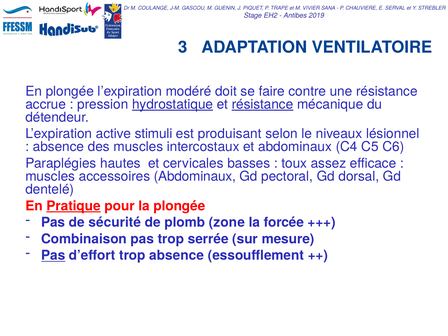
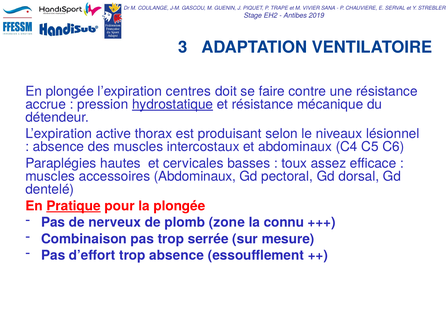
modéré: modéré -> centres (188, 91)
résistance underline: present -> none (262, 104)
stimuli: stimuli -> thorax (154, 134)
sécurité: sécurité -> nerveux (115, 222)
forcée: forcée -> connu (284, 222)
Pas underline: present -> none (53, 255)
